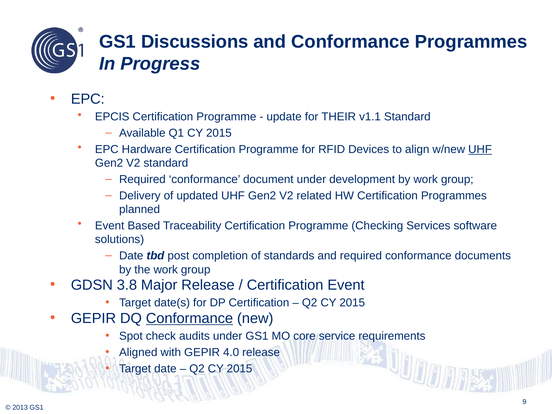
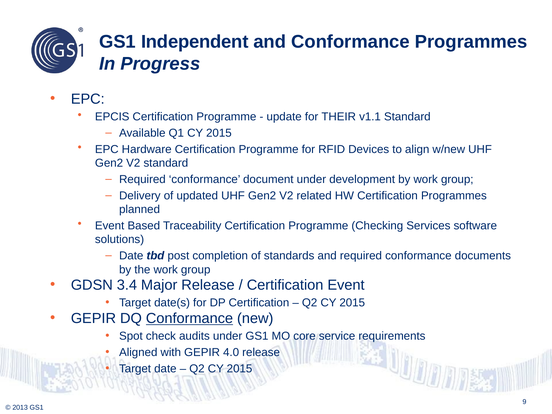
Discussions: Discussions -> Independent (195, 42)
UHF underline: present -> none (480, 149)
3.8: 3.8 -> 3.4 (127, 285)
